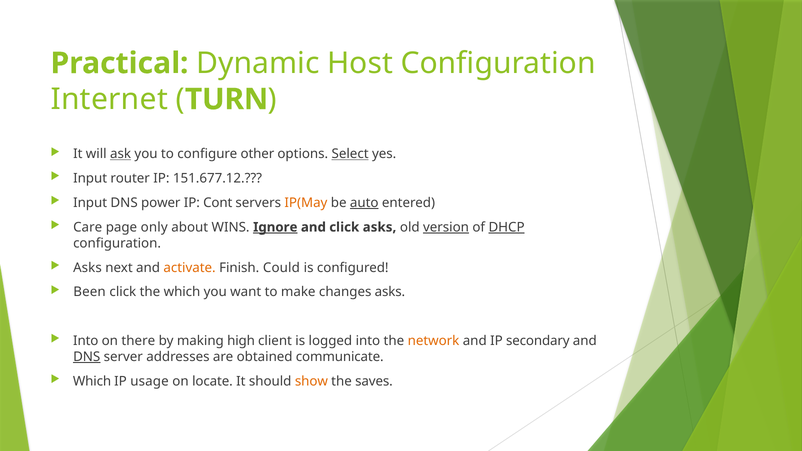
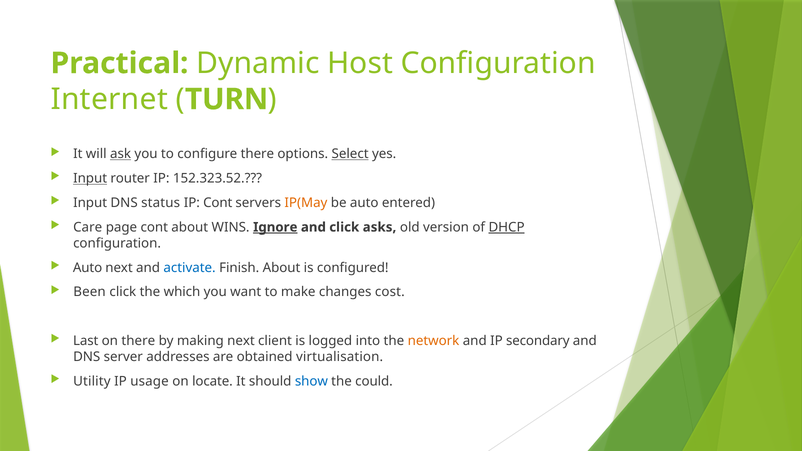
configure other: other -> there (257, 154)
Input underline: none -> present (90, 178)
151.677.12: 151.677.12 -> 152.323.52 (217, 178)
power: power -> status (161, 203)
auto underline: present -> none (364, 203)
page only: only -> cont (154, 227)
version underline: present -> none (446, 227)
Asks: Asks -> Auto (88, 268)
activate colour: orange -> blue (190, 268)
Finish Could: Could -> About (282, 268)
changes asks: asks -> cost (390, 292)
Into: Into -> Last (86, 341)
making high: high -> next (241, 341)
DNS underline: present -> none (87, 357)
communicate: communicate -> virtualisation (340, 357)
Which: Which -> Utility (92, 381)
show colour: orange -> blue (311, 381)
saves: saves -> could (374, 381)
